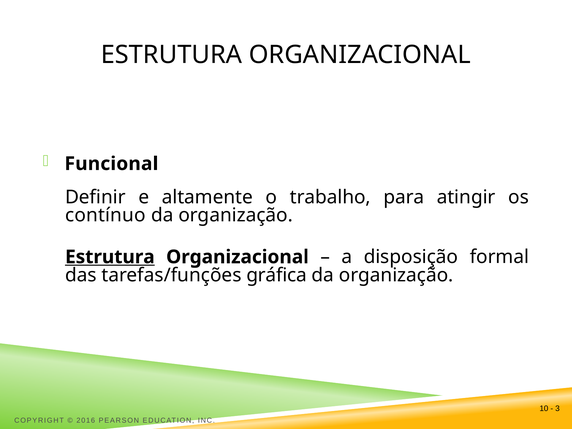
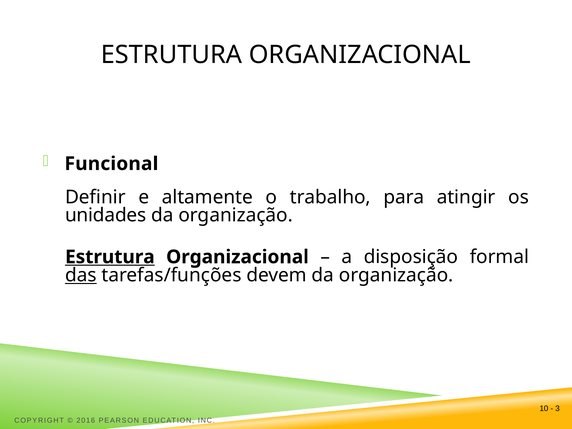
contínuo: contínuo -> unidades (106, 215)
das underline: none -> present (81, 275)
gráfica: gráfica -> devem (277, 275)
